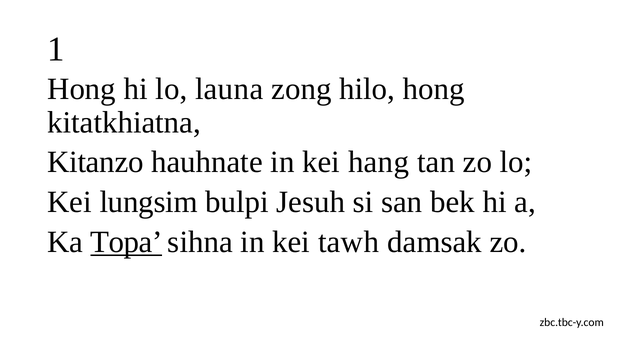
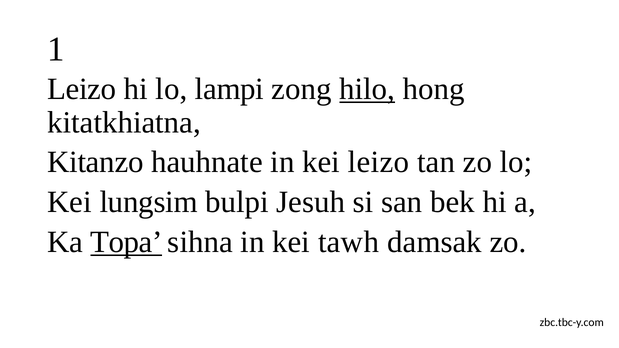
Hong: Hong -> Leizo (82, 89)
launa: launa -> lampi (229, 89)
hilo underline: none -> present (367, 89)
kei hang: hang -> leizo (379, 162)
